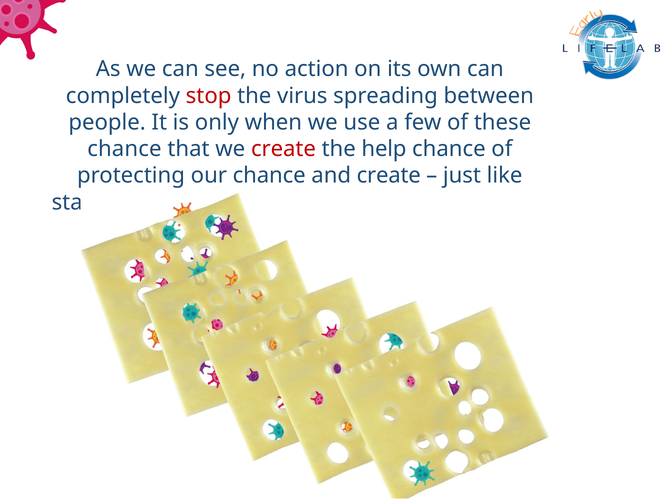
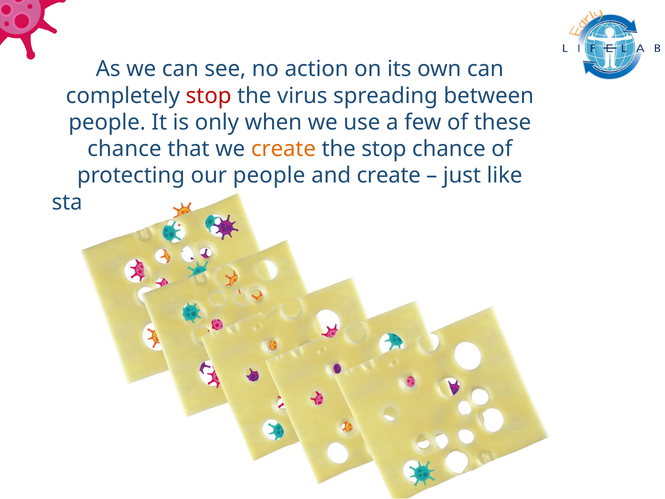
create colour: red -> orange (283, 149)
the help: help -> stop (384, 149)
our chance: chance -> people (269, 176)
